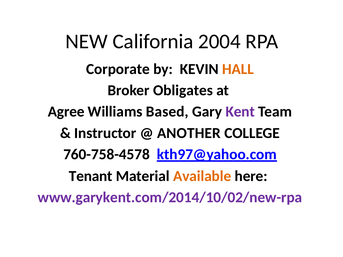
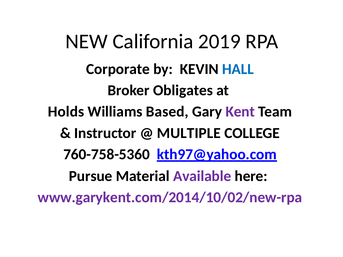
2004: 2004 -> 2019 (219, 41)
HALL colour: orange -> blue (238, 69)
Agree: Agree -> Holds (66, 112)
ANOTHER: ANOTHER -> MULTIPLE (189, 133)
760-758-4578: 760-758-4578 -> 760-758-5360 (107, 155)
Tenant: Tenant -> Pursue (91, 176)
Available colour: orange -> purple (202, 176)
